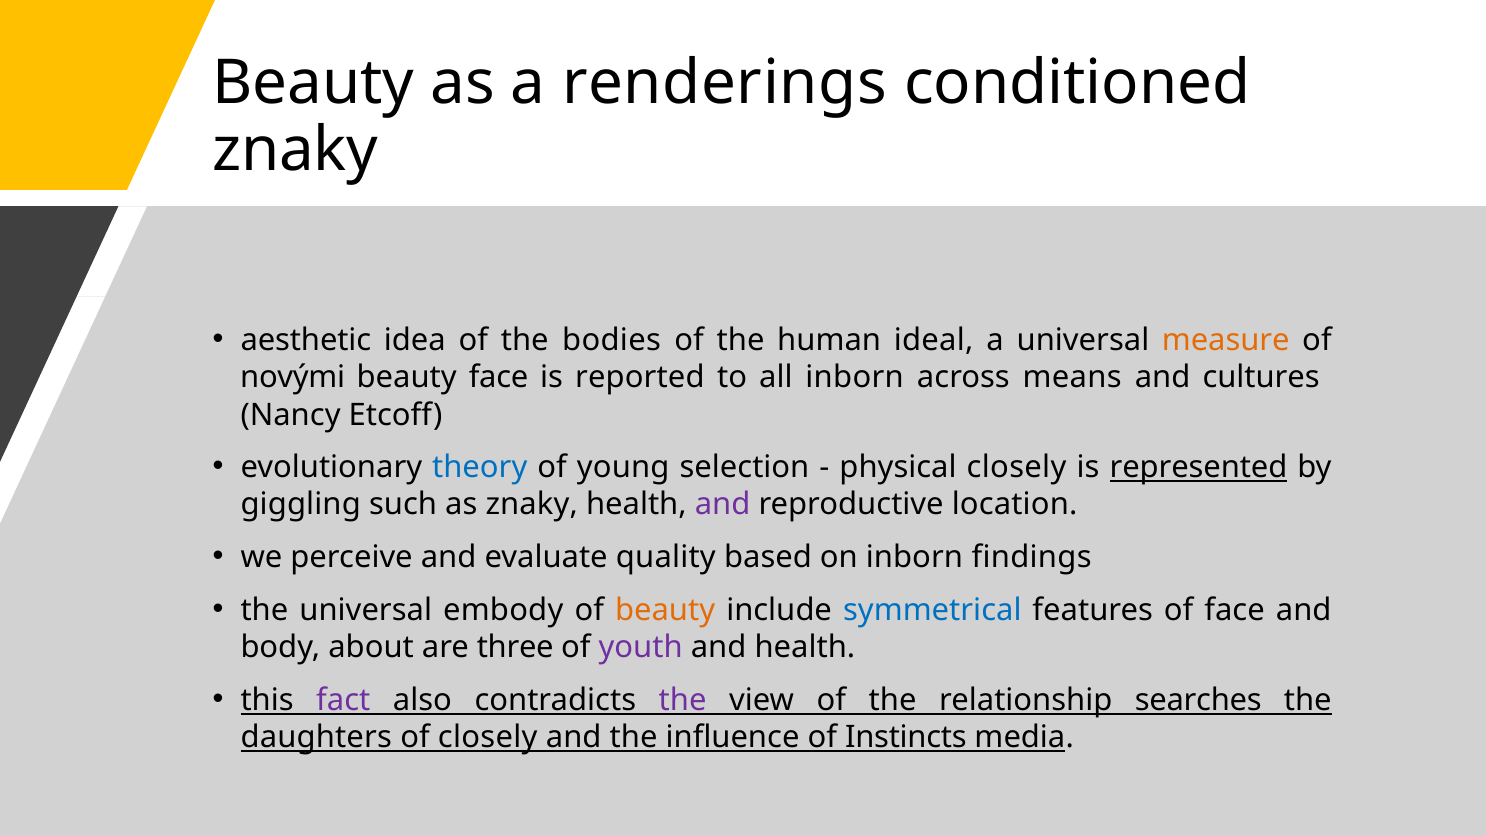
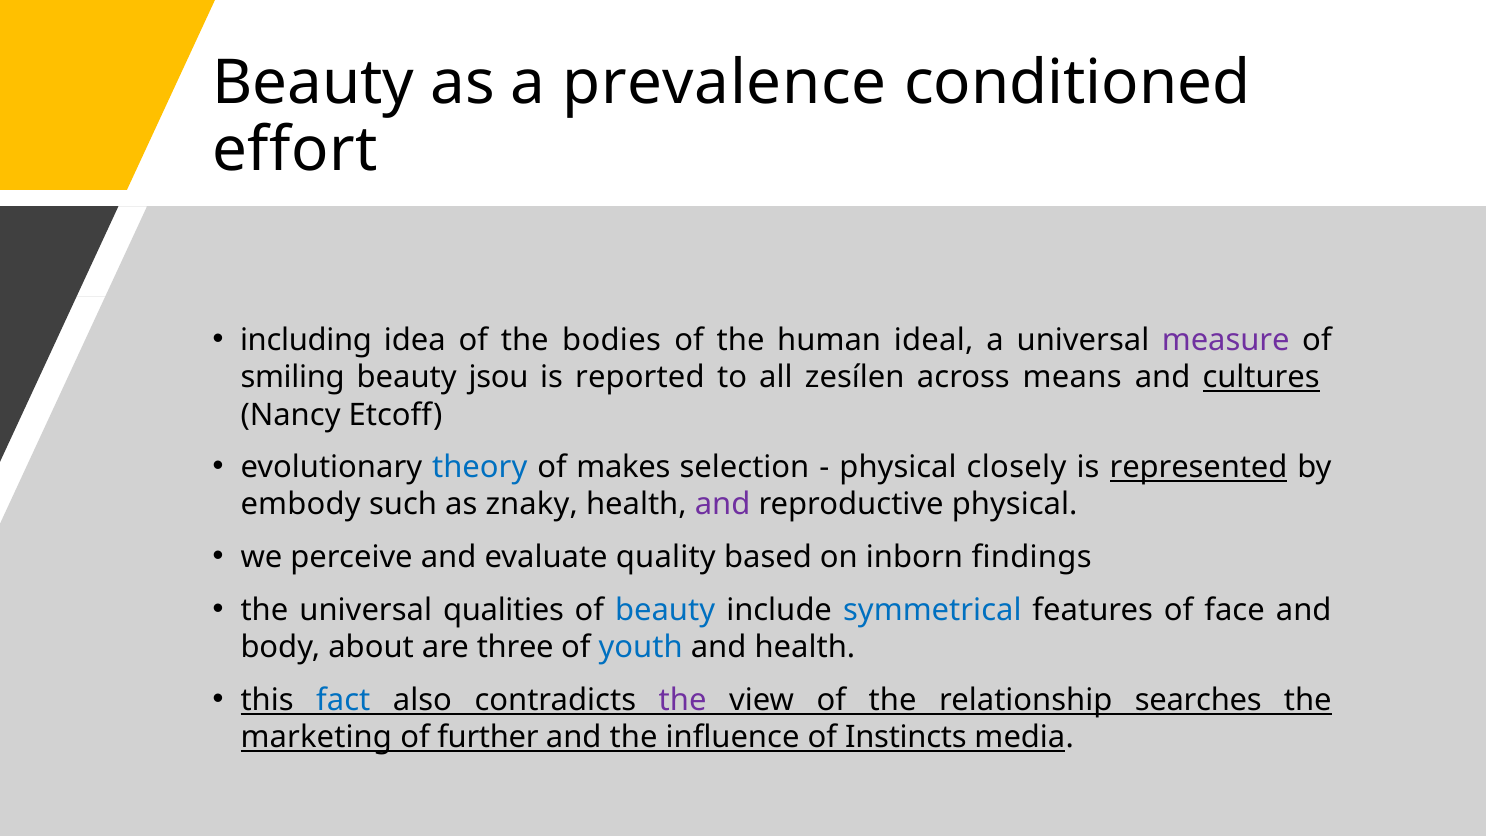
renderings: renderings -> prevalence (724, 83)
znaky: znaky -> effort (295, 150)
aesthetic: aesthetic -> including (306, 340)
measure colour: orange -> purple (1226, 340)
novými: novými -> smiling (293, 378)
beauty face: face -> jsou (499, 378)
all inborn: inborn -> zesílen (855, 378)
cultures underline: none -> present (1261, 378)
young: young -> makes (623, 467)
giggling: giggling -> embody (301, 505)
reproductive location: location -> physical (1015, 505)
embody: embody -> qualities (503, 610)
beauty colour: orange -> blue (665, 610)
youth colour: purple -> blue (641, 647)
fact colour: purple -> blue (343, 700)
daughters: daughters -> marketing (316, 737)
of closely: closely -> further (488, 737)
